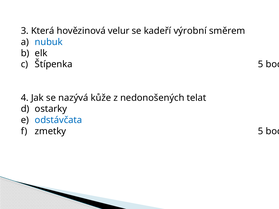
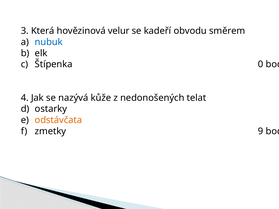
výrobní: výrobní -> obvodu (190, 31)
Štípenka 5: 5 -> 0 (261, 64)
odstávčata colour: blue -> orange (58, 120)
zmetky 5: 5 -> 9 (261, 131)
